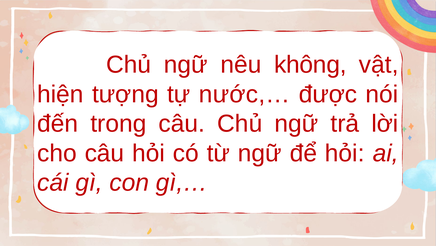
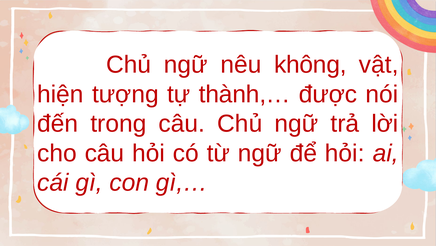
nước,…: nước,… -> thành,… (245, 94)
